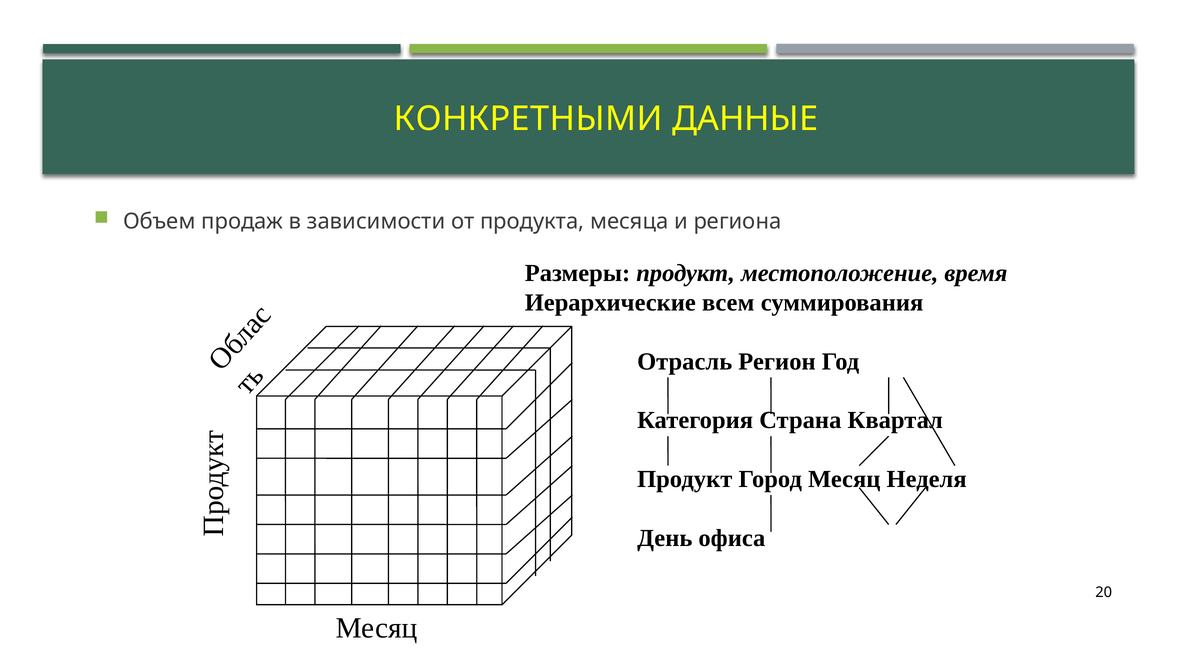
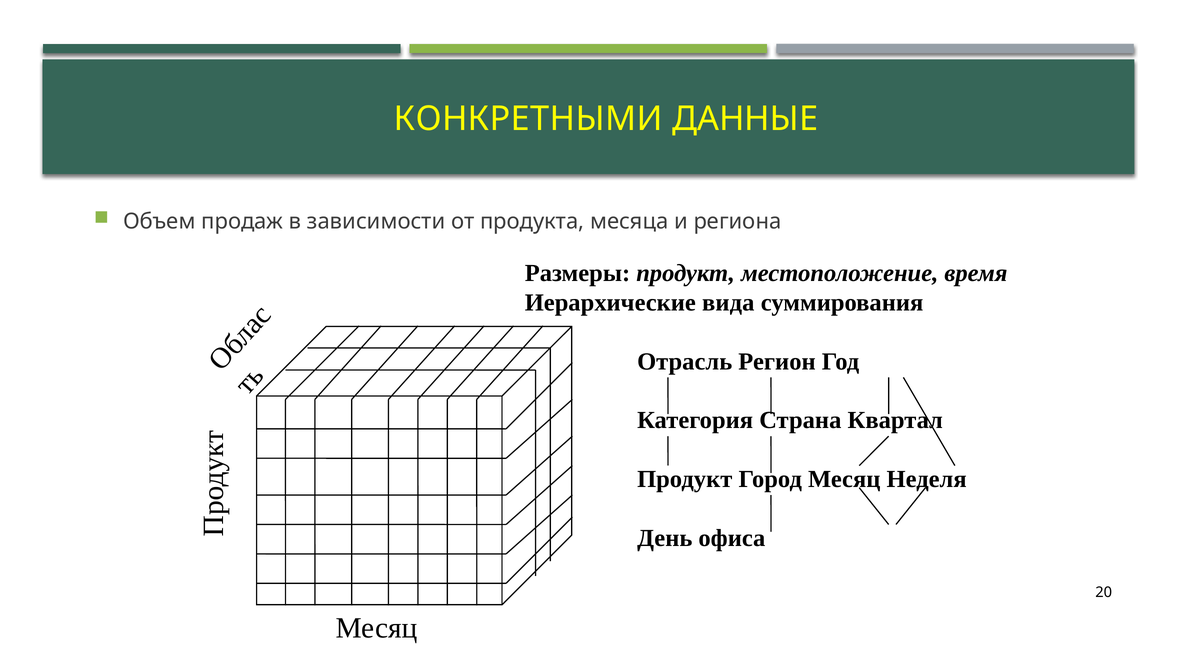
всем: всем -> вида (728, 303)
